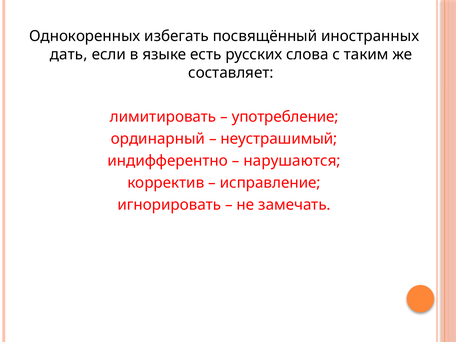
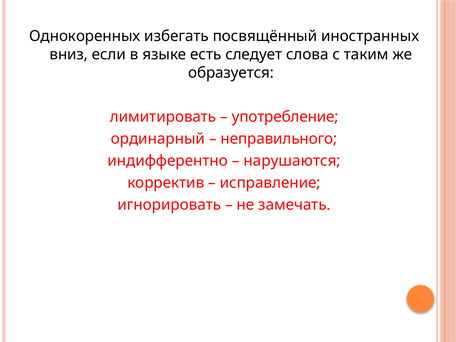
дать: дать -> вниз (69, 54)
русских: русских -> следует (254, 54)
составляет: составляет -> образуется (231, 73)
неустрашимый: неустрашимый -> неправильного (279, 139)
